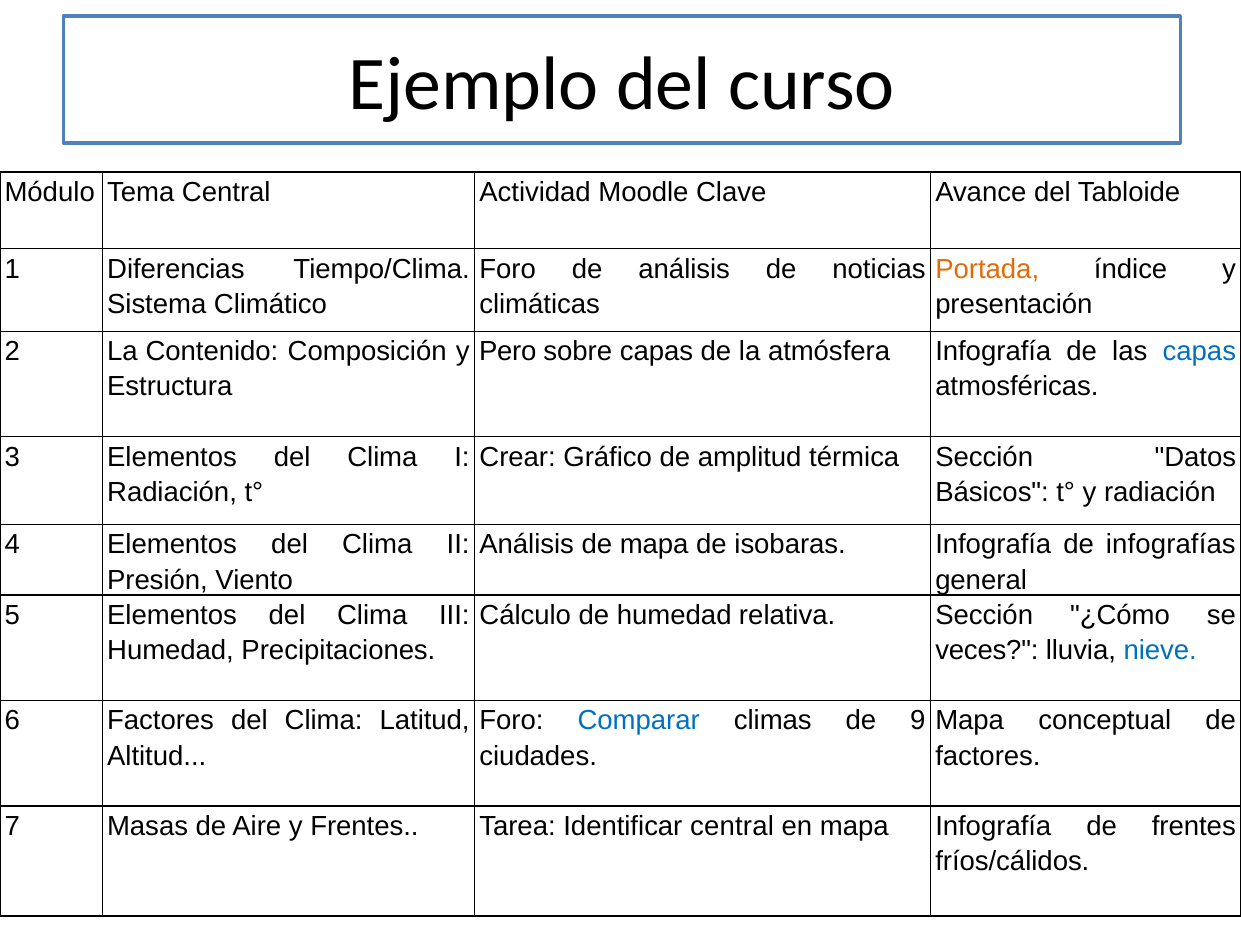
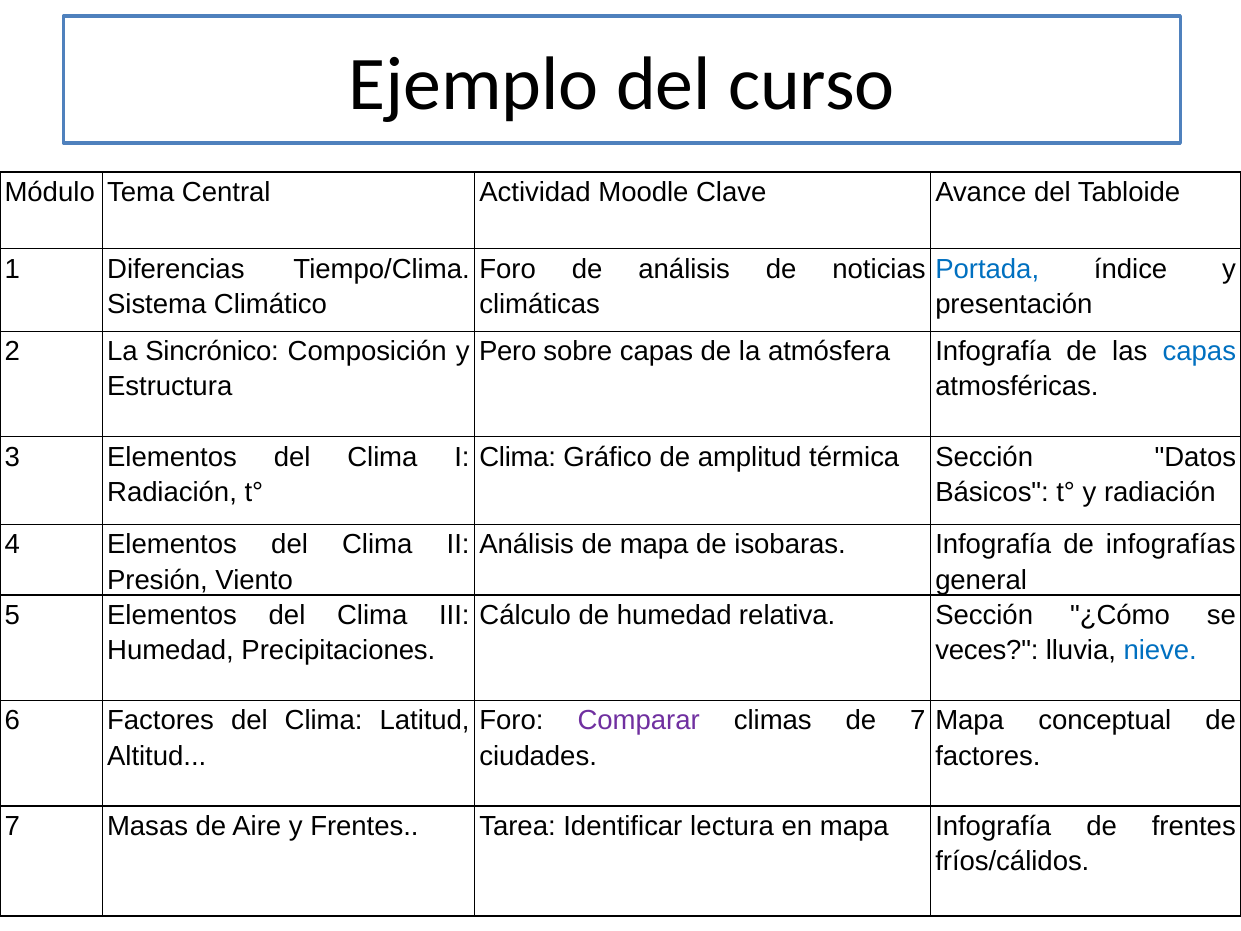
Portada colour: orange -> blue (987, 269)
Contenido: Contenido -> Sincrónico (212, 352)
Crear: Crear -> Clima (518, 457)
Comparar colour: blue -> purple (639, 721)
de 9: 9 -> 7 (918, 721)
Identificar central: central -> lectura (732, 826)
